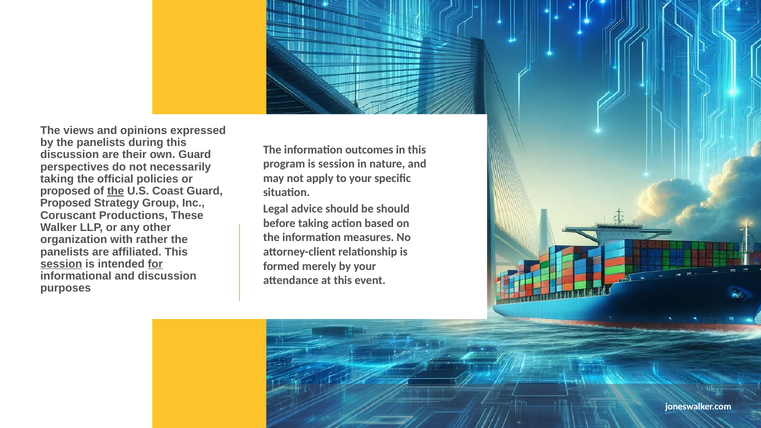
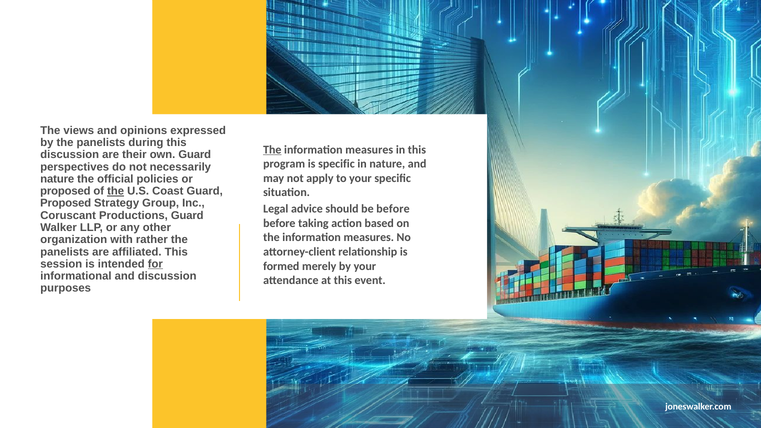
The underline: none -> present (272, 150)
outcomes: outcomes -> measures (369, 150)
is session: session -> specific (336, 164)
taking: taking -> nature (57, 179)
be should: should -> before (393, 209)
Productions These: These -> Guard (187, 215)
session underline: present -> none (61, 264)
